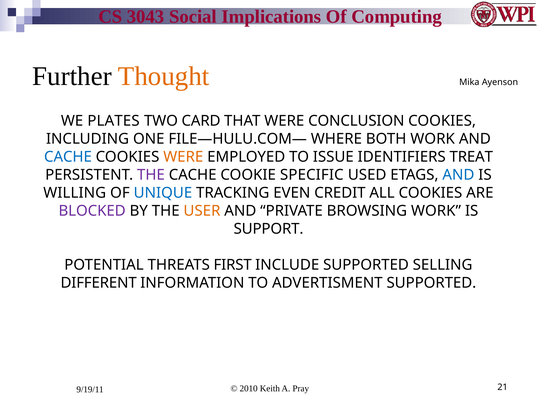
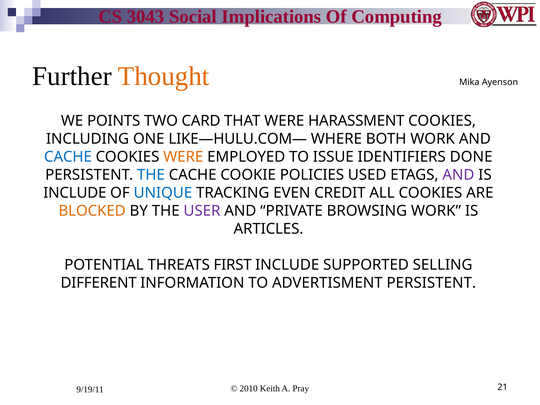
PLATES: PLATES -> POINTS (114, 121)
CONCLUSION: CONCLUSION -> HARASSMENT (356, 121)
FILE—HULU.COM—: FILE—HULU.COM— -> LIKE—HULU.COM— (238, 139)
TREAT: TREAT -> DONE (471, 157)
THE colour: purple -> blue (151, 175)
SPECIFIC: SPECIFIC -> POLICIES (312, 175)
AND colour: blue -> purple (458, 175)
WILLING: WILLING -> INCLUDE (75, 193)
BLOCKED colour: purple -> orange (92, 211)
USER colour: orange -> purple (202, 211)
SUPPORT: SUPPORT -> ARTICLES (268, 229)
ADVERTISMENT SUPPORTED: SUPPORTED -> PERSISTENT (431, 283)
